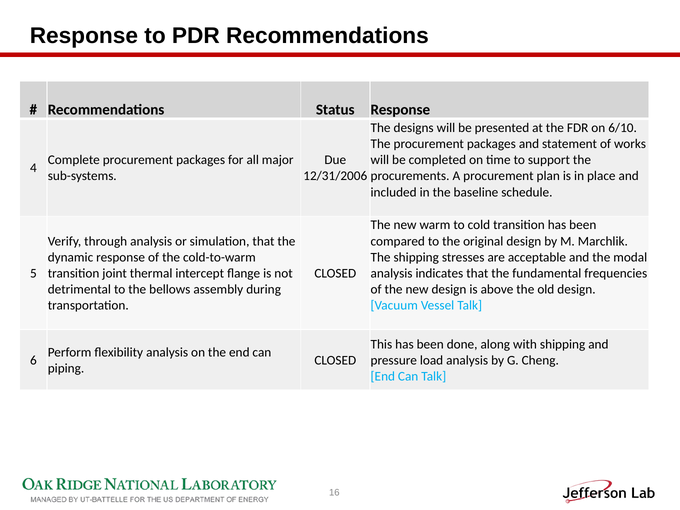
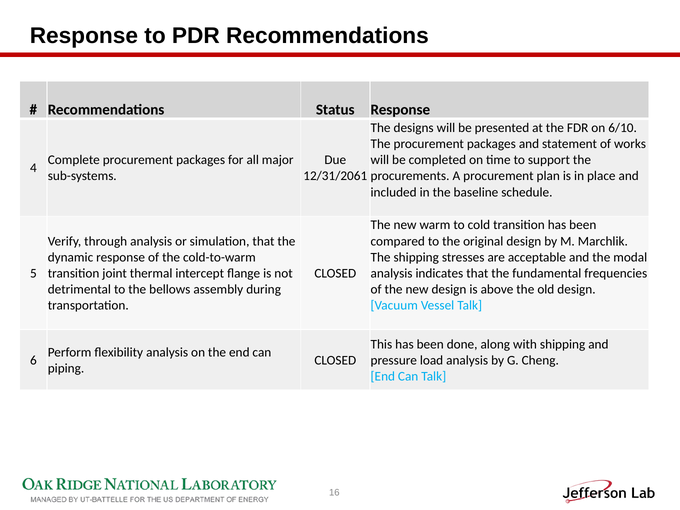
12/31/2006: 12/31/2006 -> 12/31/2061 (335, 176)
